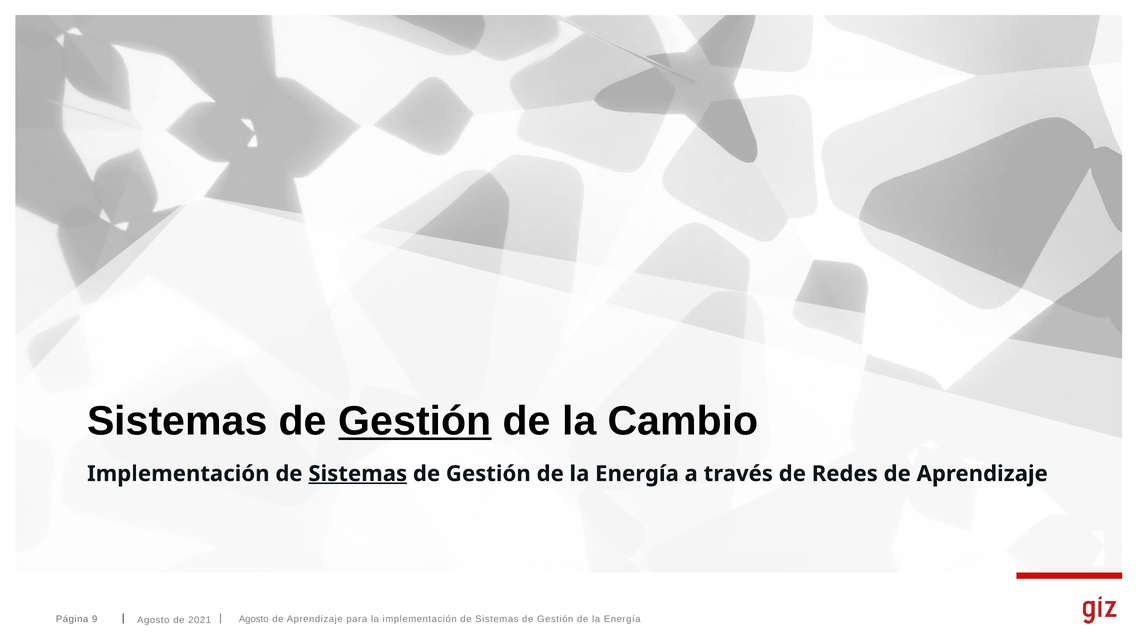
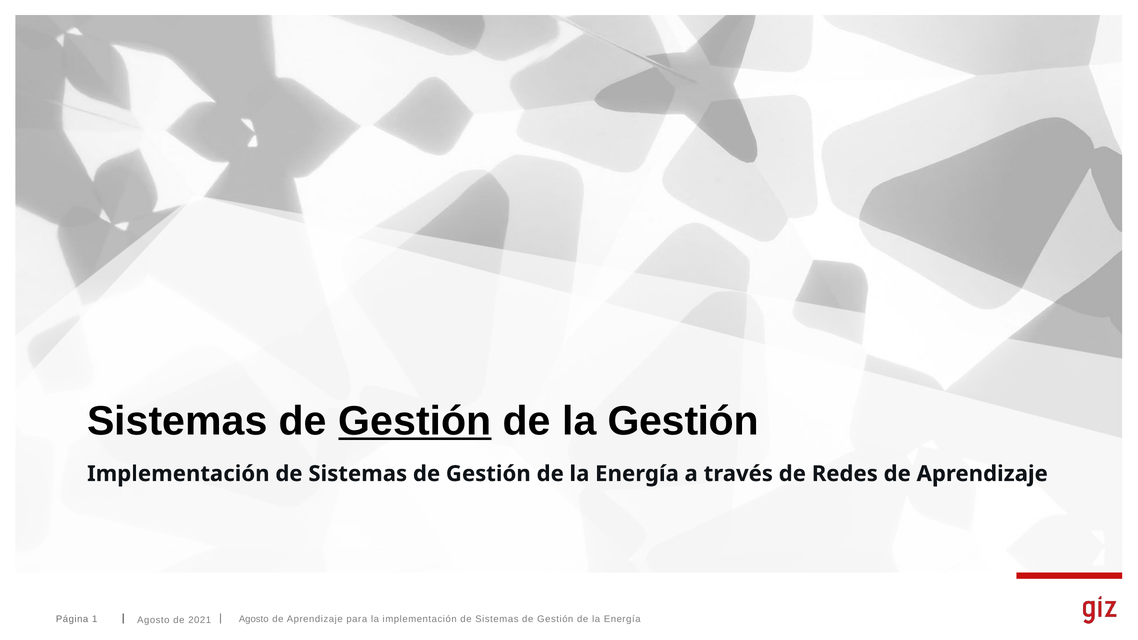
la Cambio: Cambio -> Gestión (683, 421)
Sistemas underline: present -> none (358, 474)
9: 9 -> 1 (95, 619)
